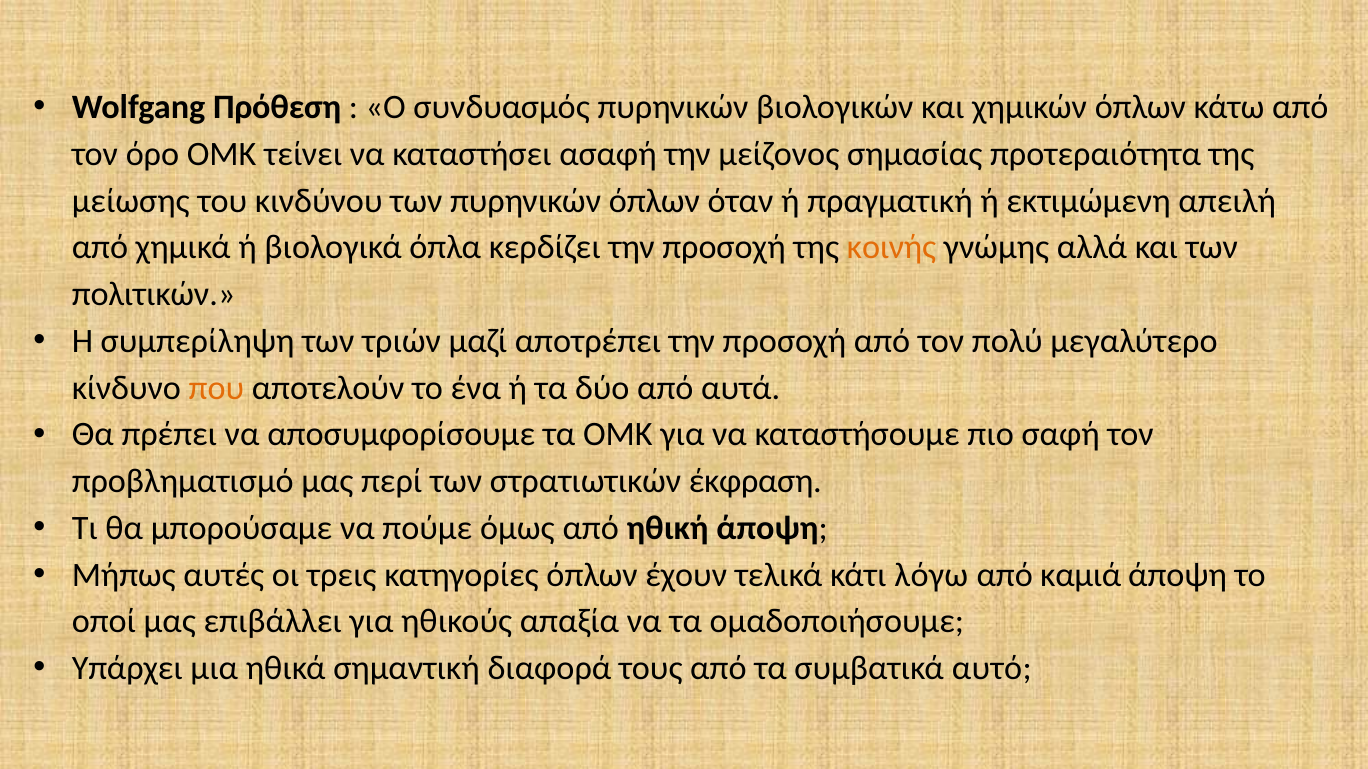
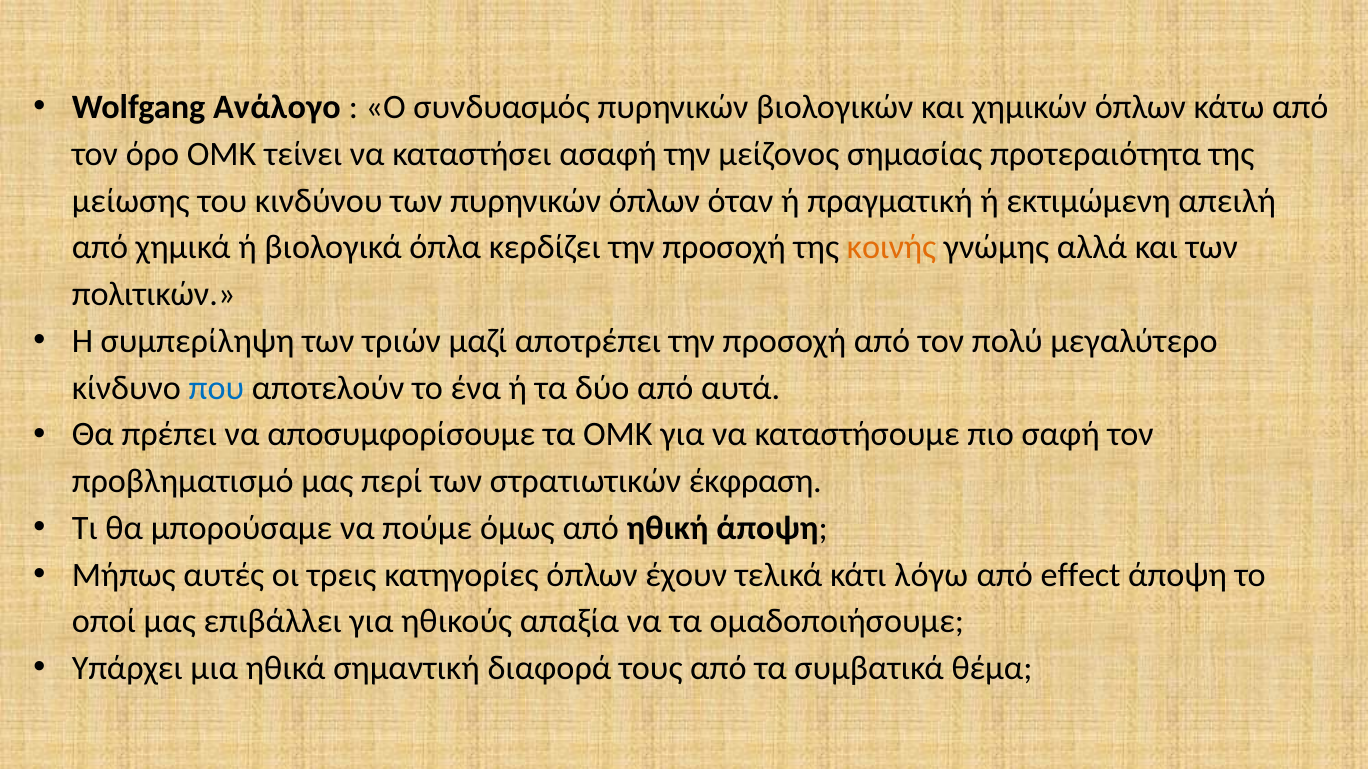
Πρόθεση: Πρόθεση -> Ανάλογο (277, 108)
που colour: orange -> blue (216, 388)
καμιά: καμιά -> effect (1081, 575)
αυτό: αυτό -> θέμα (992, 669)
